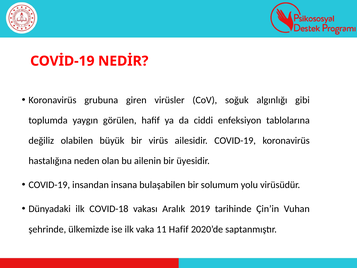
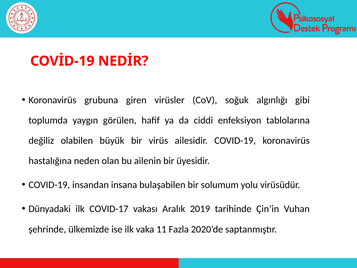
COVID-18: COVID-18 -> COVID-17 (109, 209)
11 Hafif: Hafif -> Fazla (179, 229)
